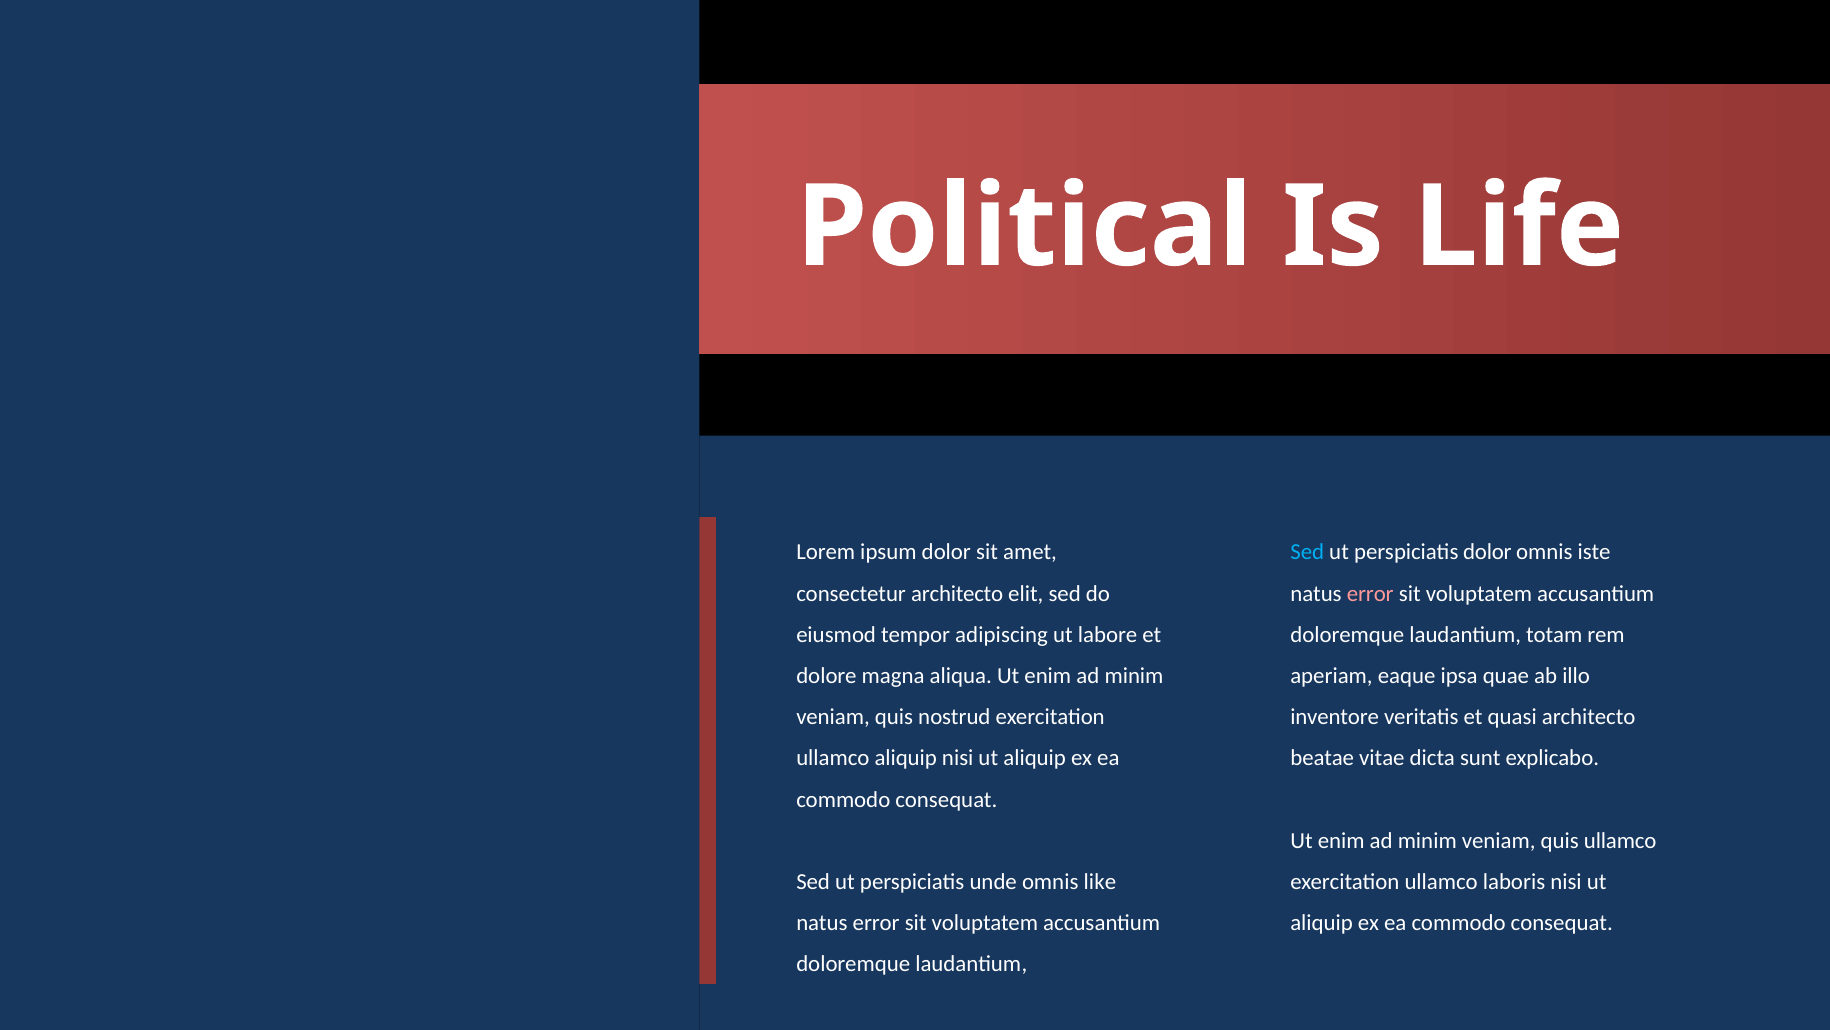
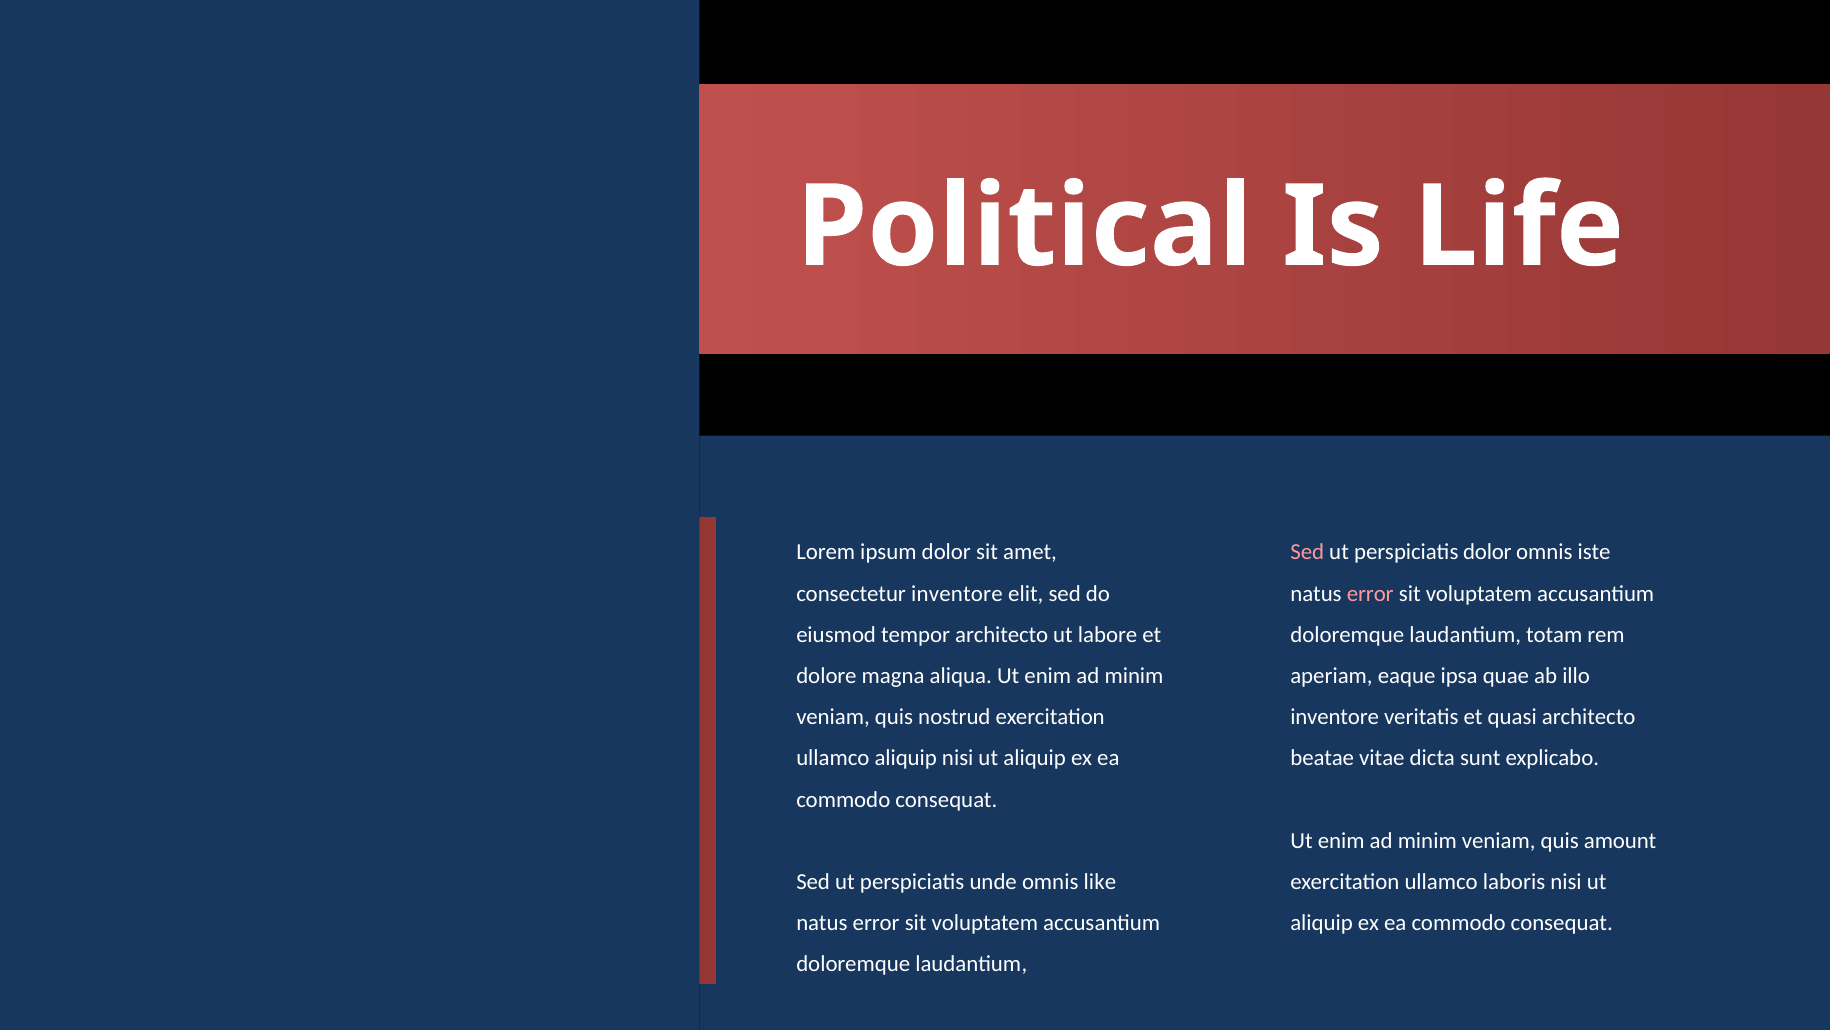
Sed colour: light blue -> pink (1307, 552)
consectetur architecto: architecto -> inventore (957, 593)
tempor adipiscing: adipiscing -> architecto (1002, 634)
quis ullamco: ullamco -> amount (1620, 840)
